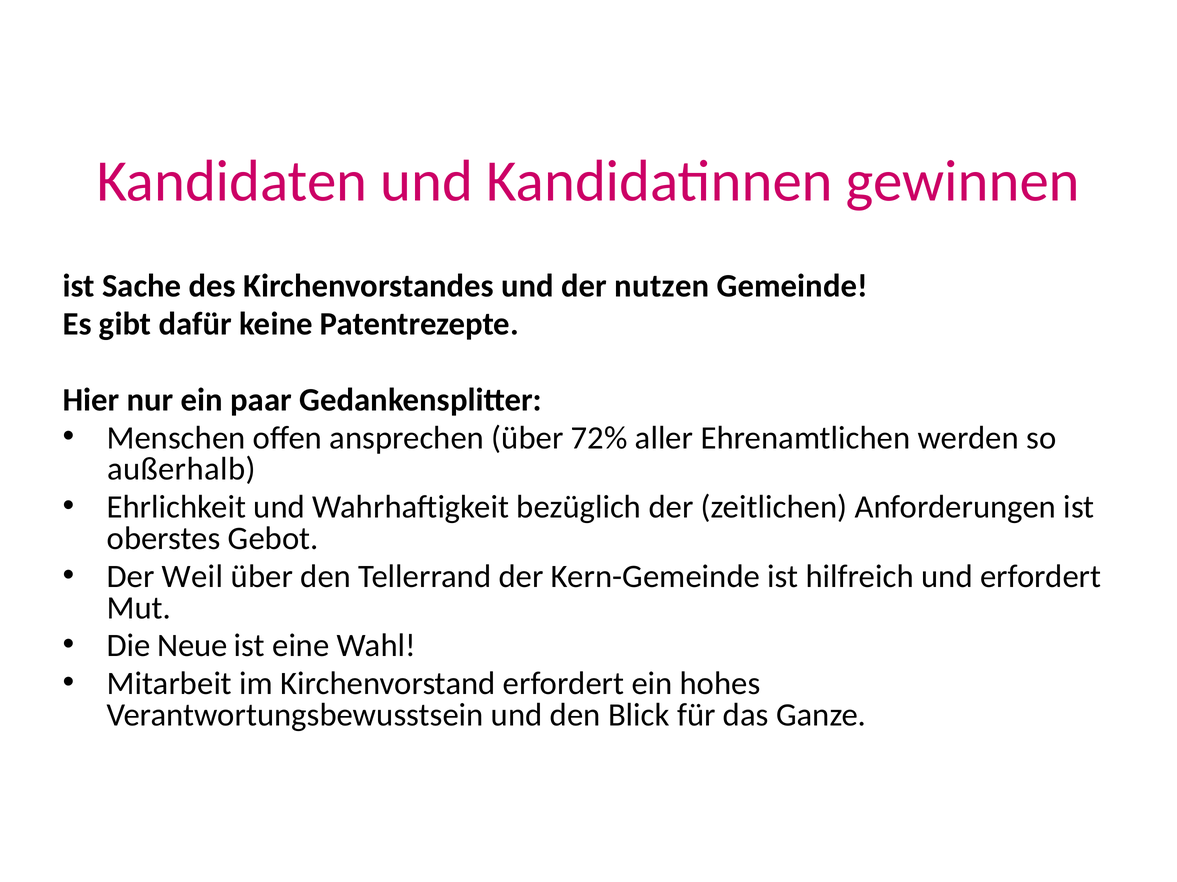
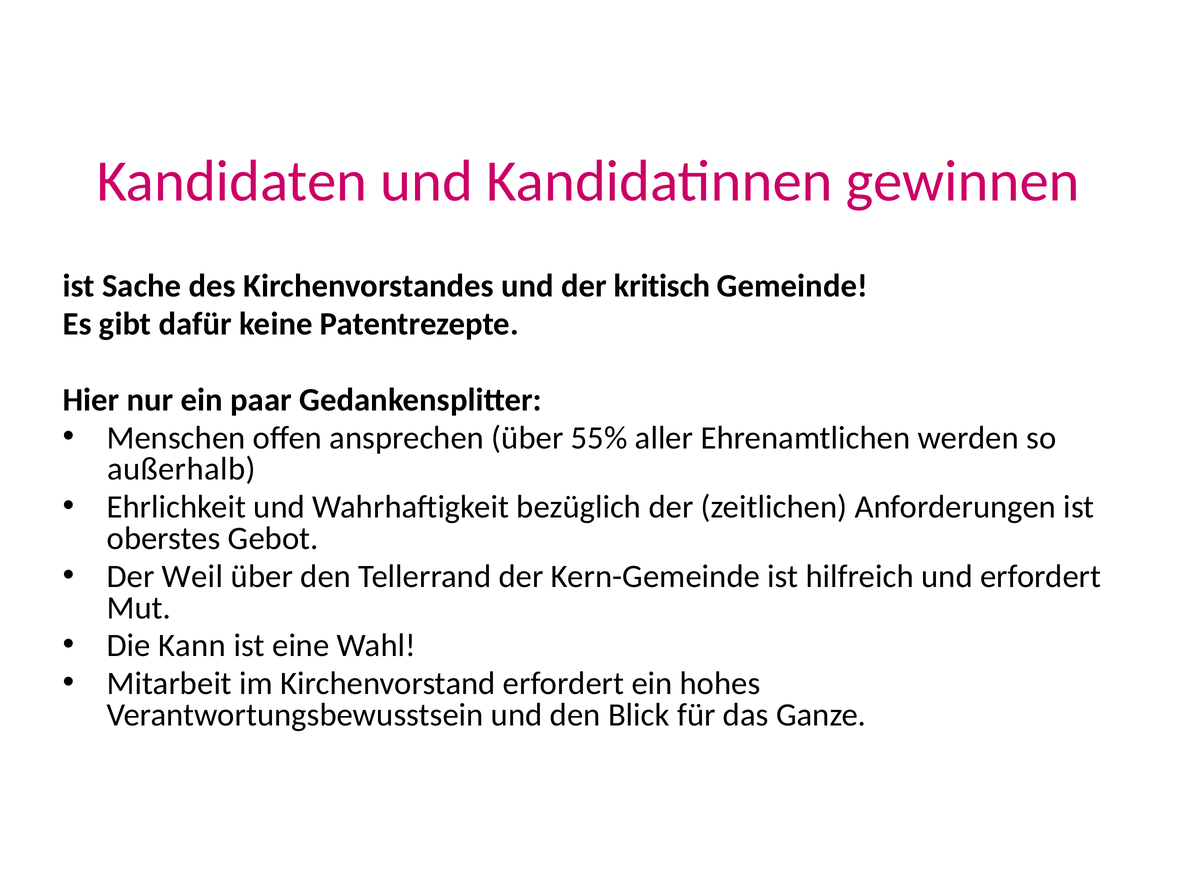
nutzen: nutzen -> kritisch (662, 286)
72%: 72% -> 55% (599, 438)
Neue: Neue -> Kann (192, 646)
